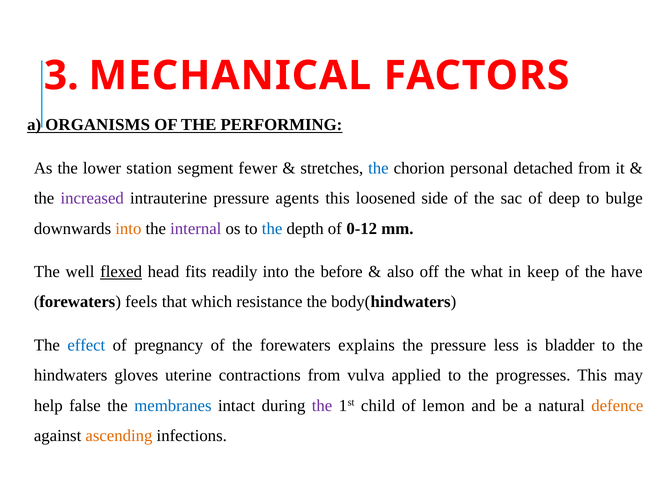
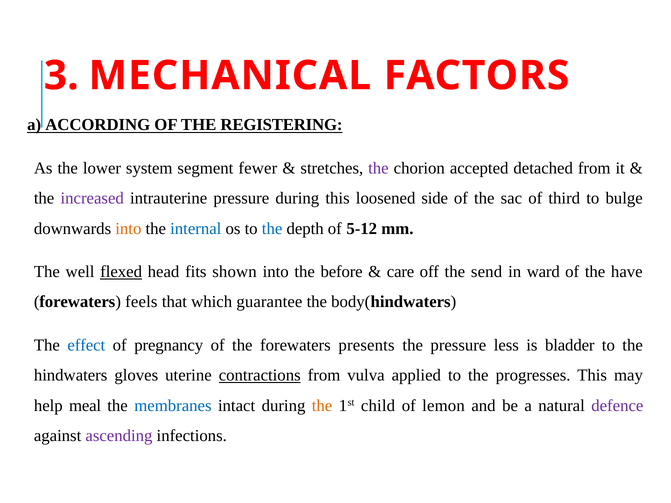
ORGANISMS: ORGANISMS -> ACCORDING (98, 125)
PERFORMING: PERFORMING -> REGISTERING (281, 125)
station: station -> system (149, 168)
the colour: blue -> purple (378, 168)
personal: personal -> accepted (479, 168)
pressure agents: agents -> during (297, 198)
deep: deep -> third (564, 198)
internal colour: purple -> blue (196, 229)
0-12: 0-12 -> 5-12 (362, 229)
readily: readily -> shown (234, 272)
also: also -> care (401, 272)
what: what -> send (487, 272)
keep: keep -> ward (543, 272)
resistance: resistance -> guarantee (269, 302)
explains: explains -> presents (367, 345)
contractions underline: none -> present (260, 376)
false: false -> meal (85, 406)
the colour: purple -> orange (322, 406)
defence colour: orange -> purple (617, 406)
ascending colour: orange -> purple (119, 436)
